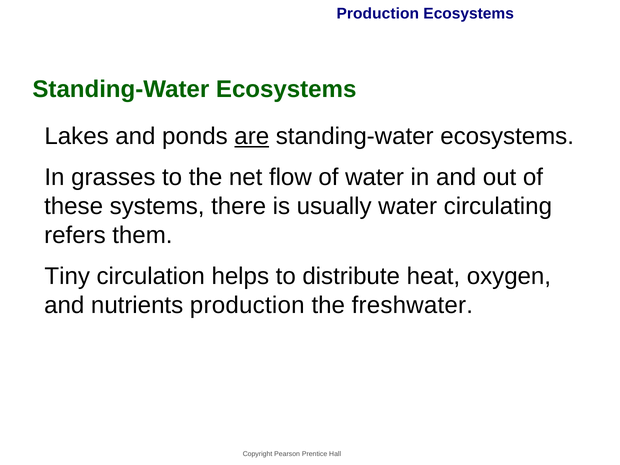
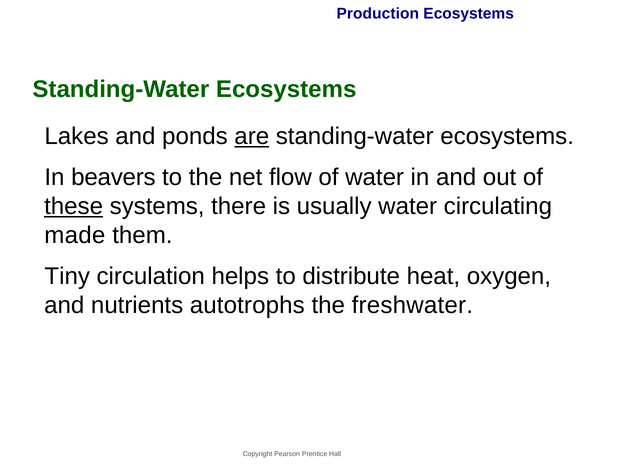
grasses: grasses -> beavers (113, 177)
these underline: none -> present (74, 206)
refers: refers -> made (75, 235)
nutrients production: production -> autotrophs (247, 305)
